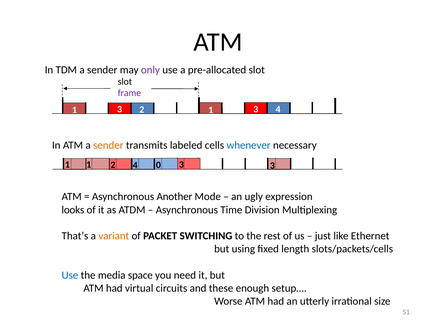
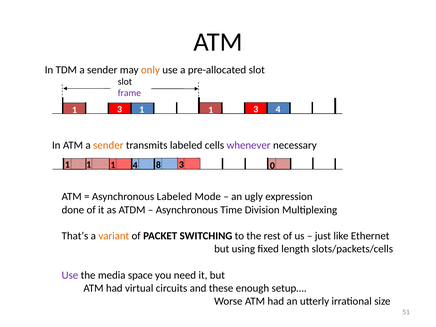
only colour: purple -> orange (150, 70)
3 2: 2 -> 1 (142, 110)
whenever colour: blue -> purple (249, 145)
2: 2 -> 1 (113, 165)
0: 0 -> 8 (158, 165)
4 3: 3 -> 0 (272, 166)
Asynchronous Another: Another -> Labeled (174, 197)
looks: looks -> done (73, 210)
Use colour: blue -> purple (70, 275)
